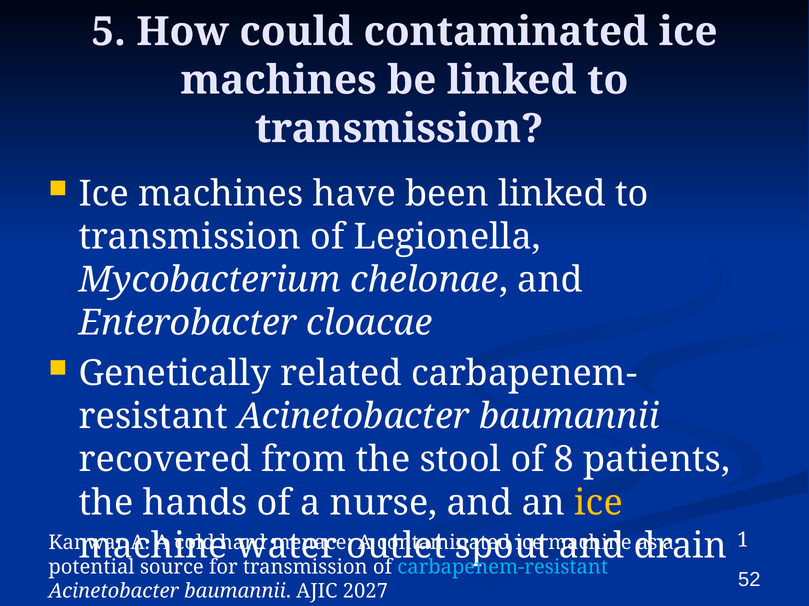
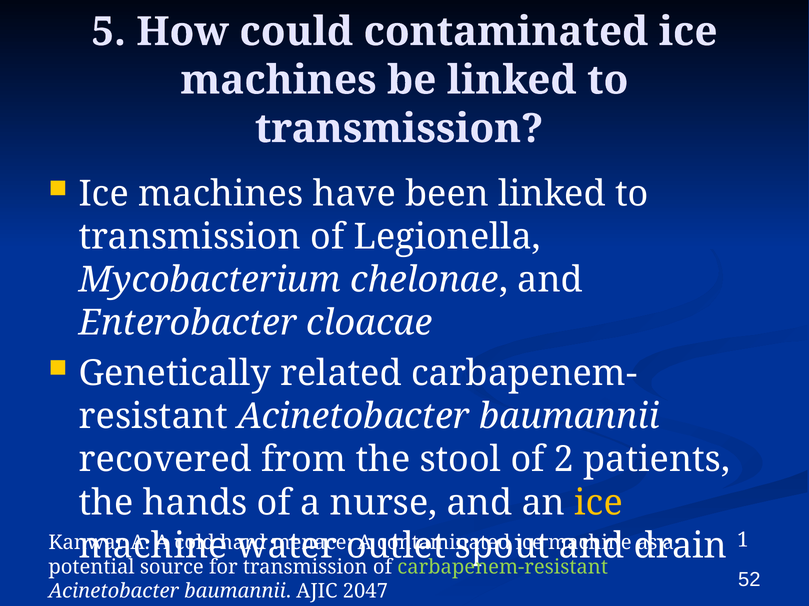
8: 8 -> 2 (564, 460)
carbapenem-resistant colour: light blue -> light green (503, 568)
2027: 2027 -> 2047 (365, 592)
